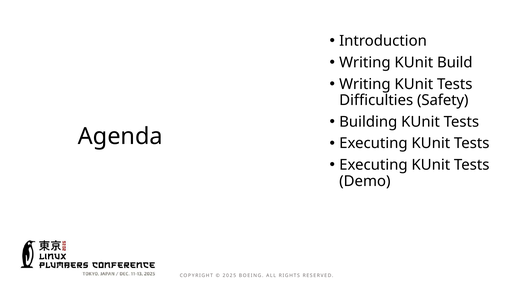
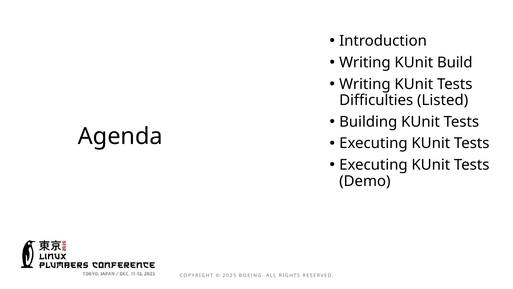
Safety: Safety -> Listed (443, 100)
